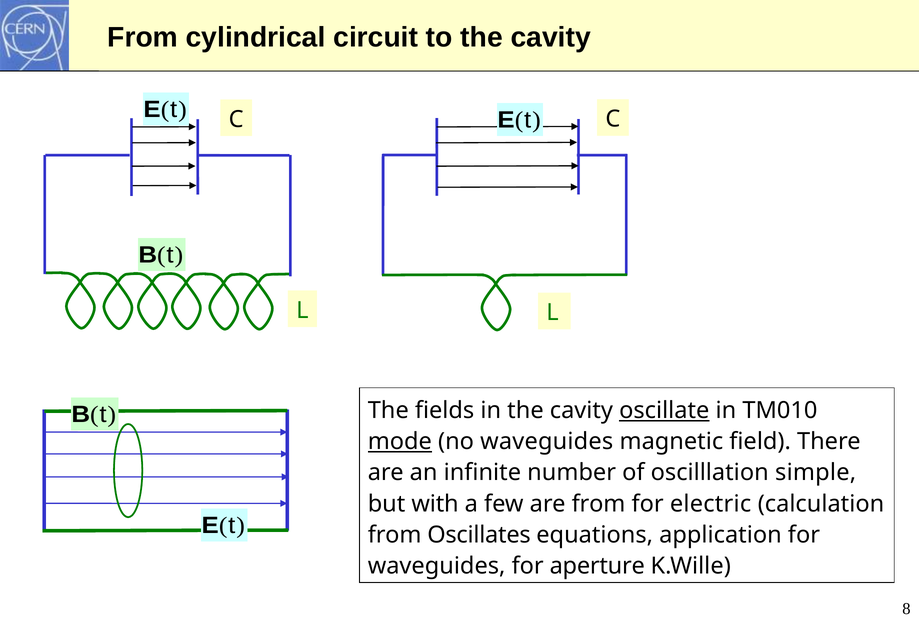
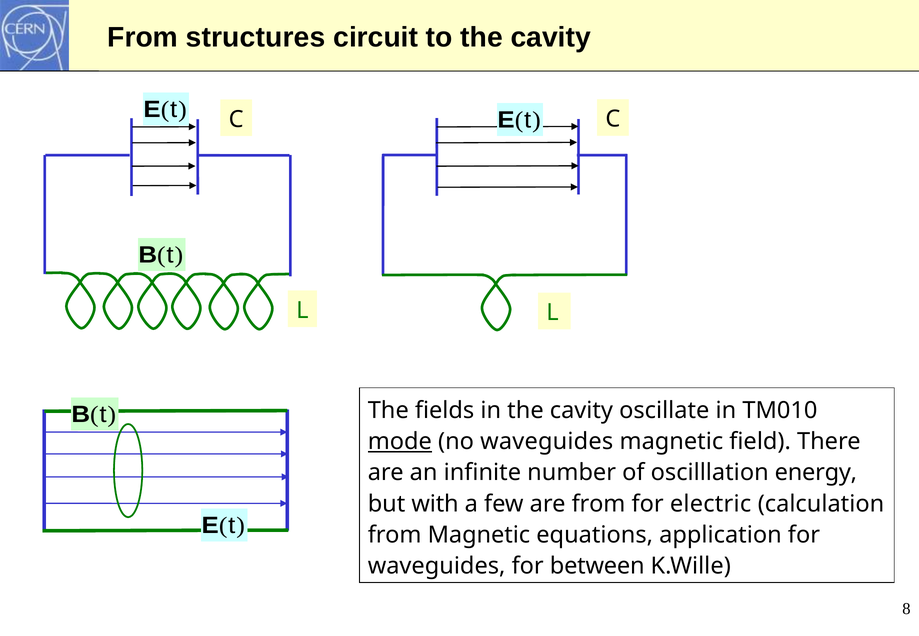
cylindrical: cylindrical -> structures (256, 37)
oscillate underline: present -> none (664, 411)
simple: simple -> energy (816, 473)
from Oscillates: Oscillates -> Magnetic (479, 535)
aperture: aperture -> between (597, 566)
